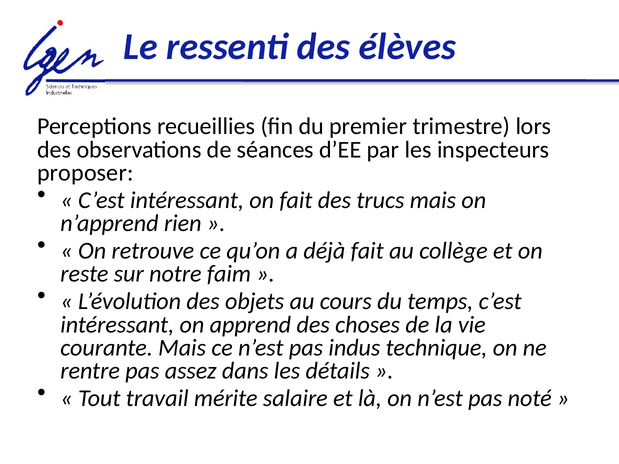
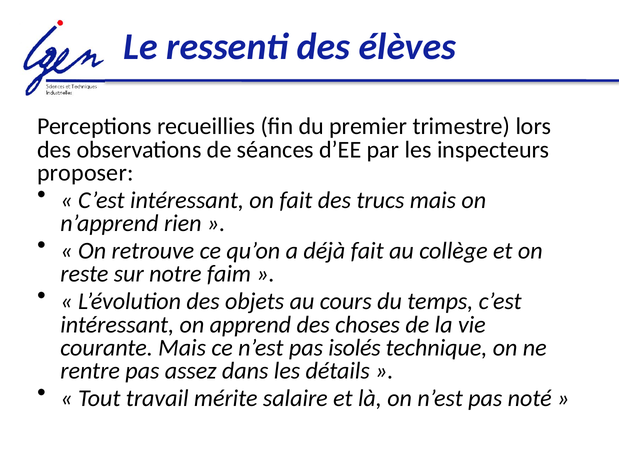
indus: indus -> isolés (354, 348)
